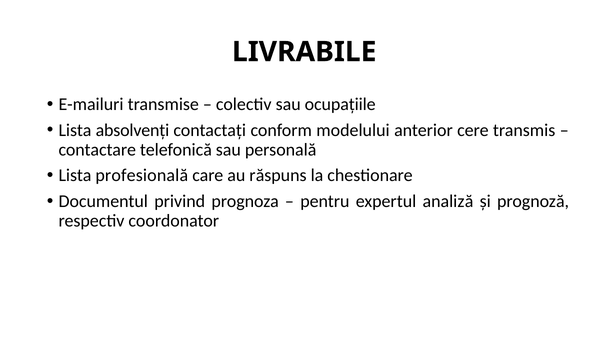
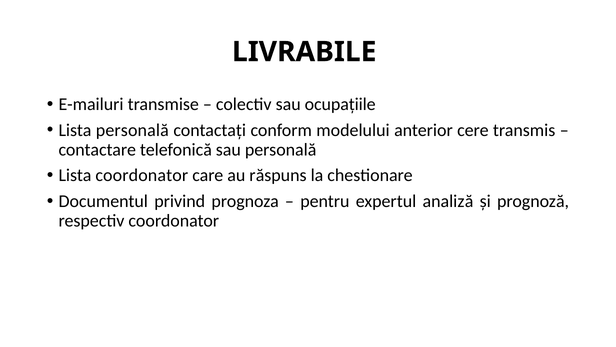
Lista absolvenți: absolvenți -> personală (132, 130)
Lista profesională: profesională -> coordonator (142, 175)
